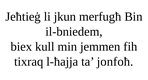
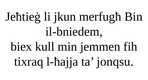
jonfoħ: jonfoħ -> jonqsu (115, 61)
